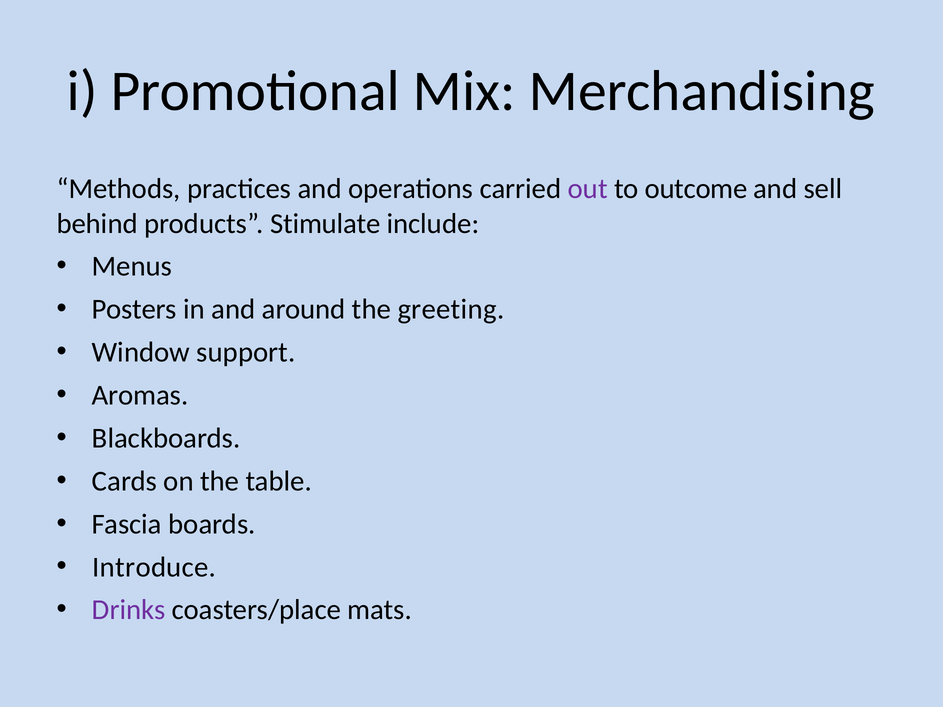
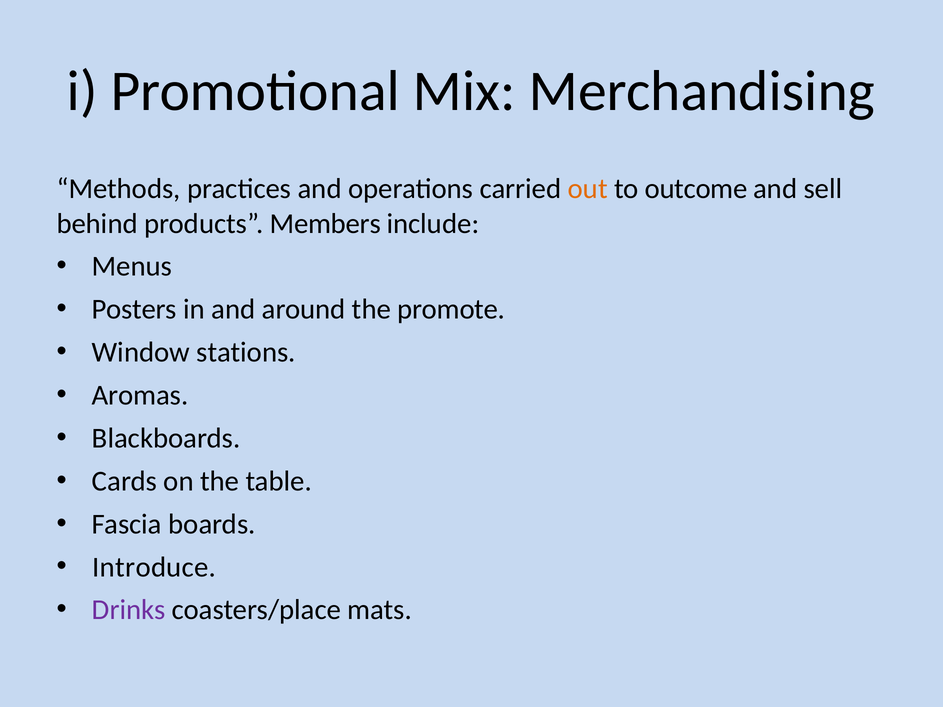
out colour: purple -> orange (588, 189)
Stimulate: Stimulate -> Members (325, 224)
greeting: greeting -> promote (451, 310)
support: support -> stations (246, 352)
